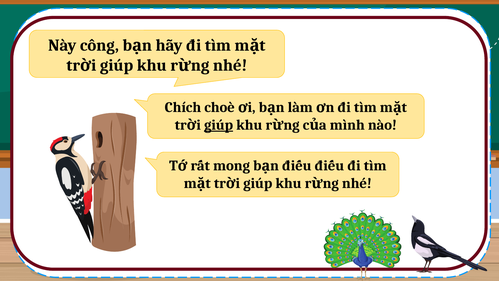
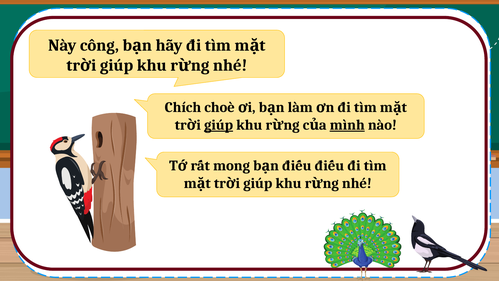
mình underline: none -> present (347, 125)
